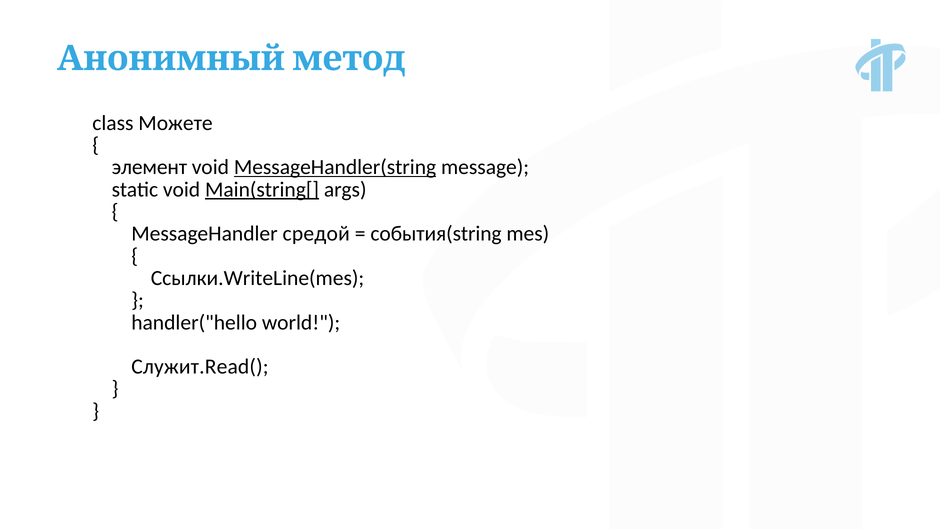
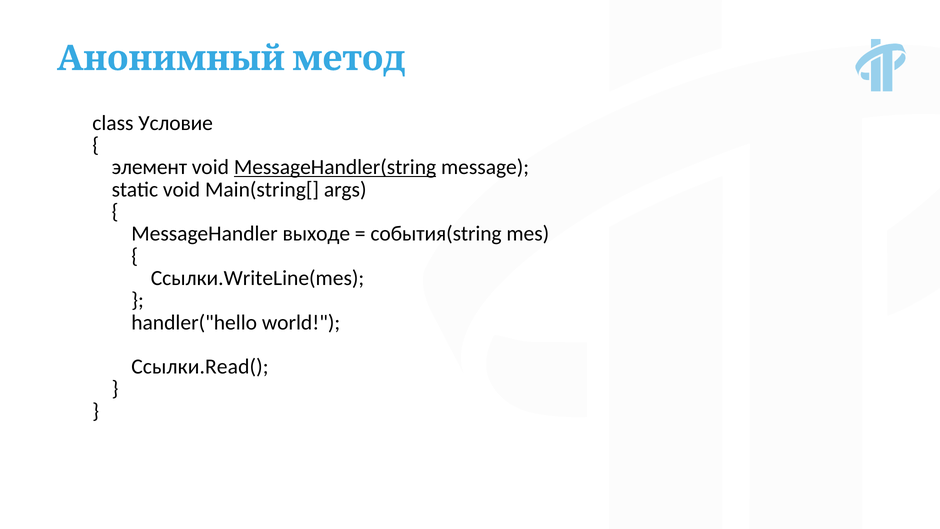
Можете: Можете -> Условие (176, 123)
Main(string[ underline: present -> none (262, 189)
средой: средой -> выходе (316, 234)
Служит.Read(: Служит.Read( -> Ссылки.Read( (200, 367)
